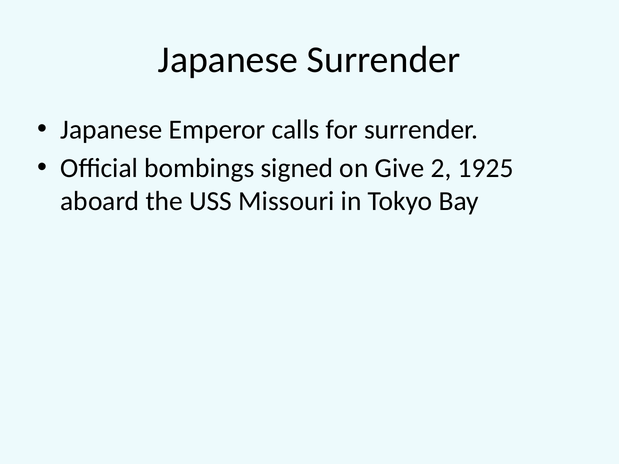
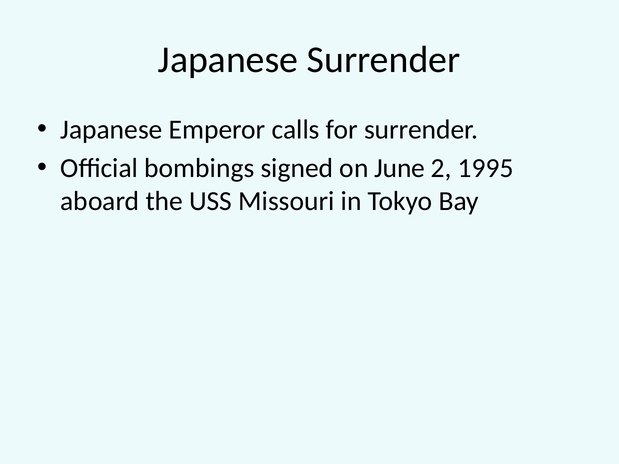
Give: Give -> June (400, 168)
1925: 1925 -> 1995 (486, 168)
